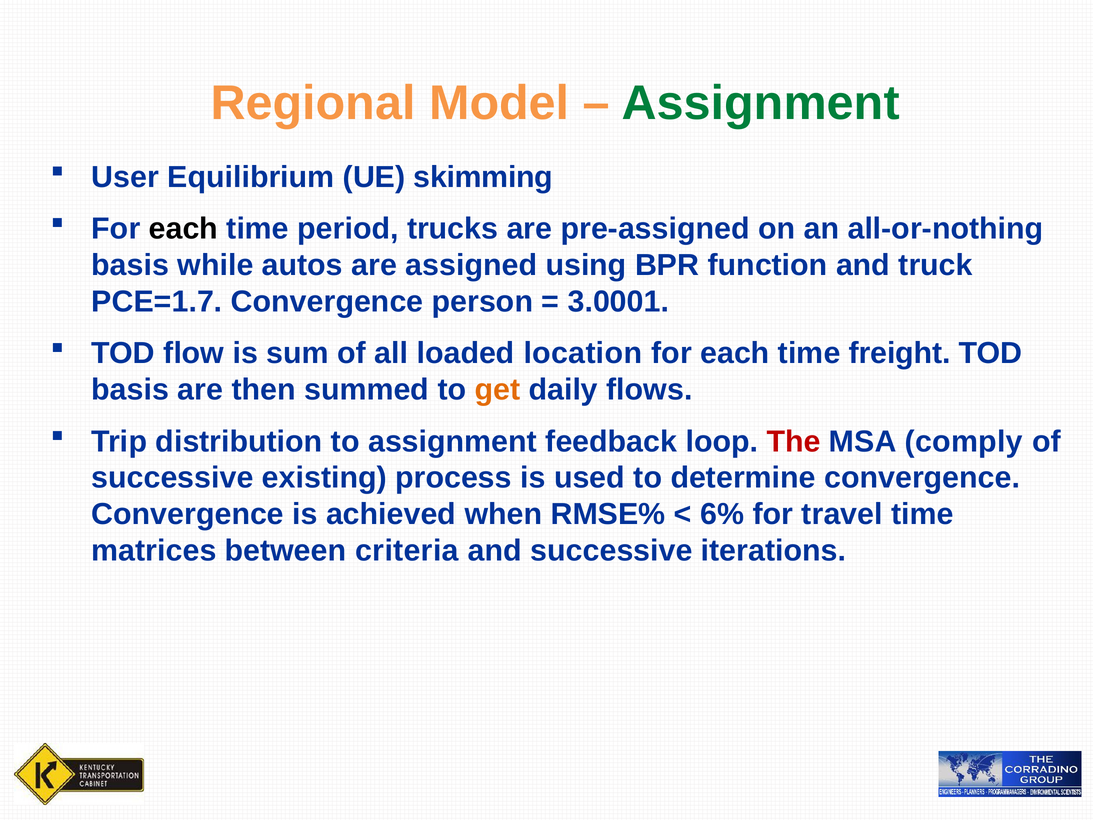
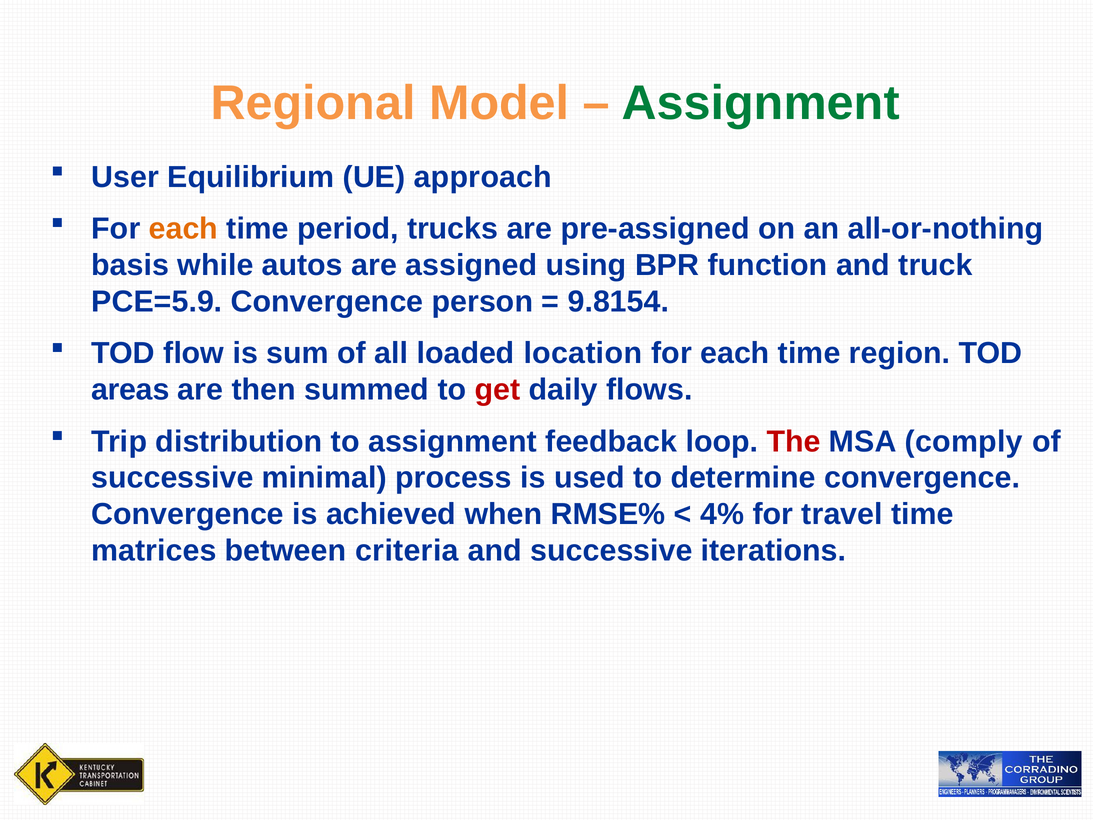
skimming: skimming -> approach (483, 177)
each colour: black -> orange (183, 229)
PCE=1.7: PCE=1.7 -> PCE=5.9 (157, 302)
3.0001: 3.0001 -> 9.8154 (618, 302)
freight: freight -> region (900, 353)
basis: basis -> areas (130, 390)
get colour: orange -> red (497, 390)
existing: existing -> minimal (324, 478)
6%: 6% -> 4% (722, 514)
